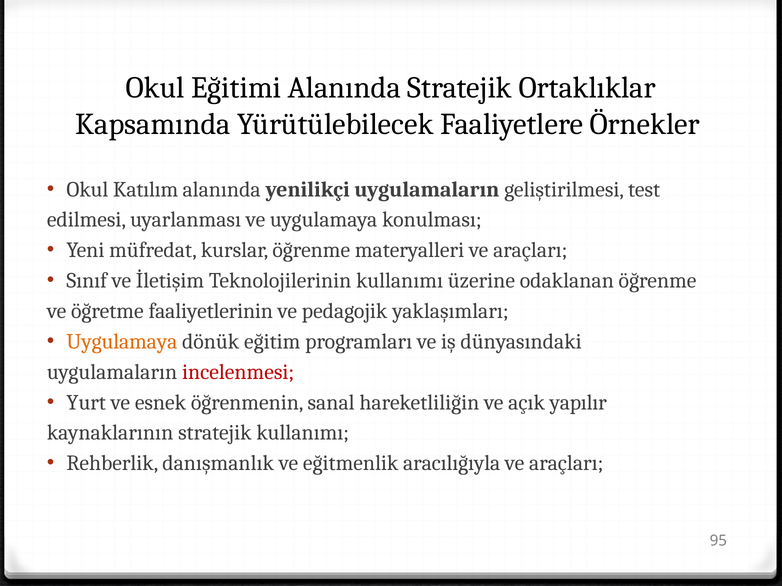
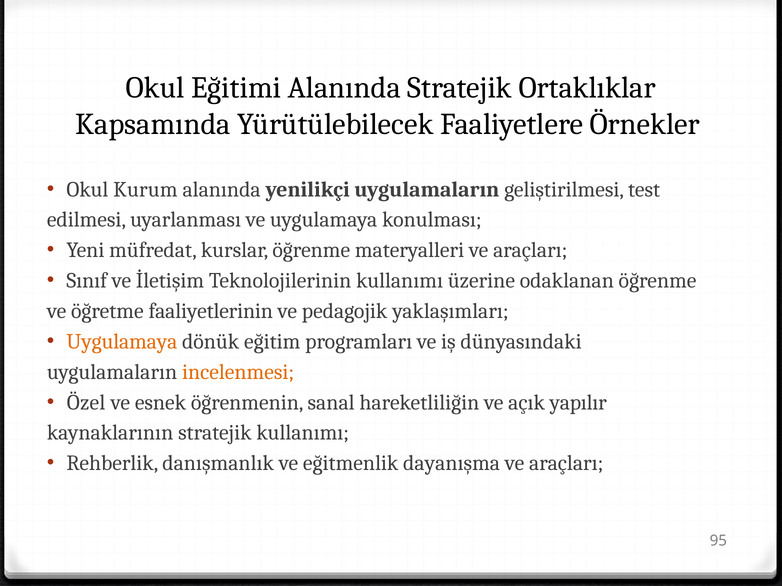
Katılım: Katılım -> Kurum (145, 190)
incelenmesi colour: red -> orange (238, 372)
Yurt: Yurt -> Özel (86, 403)
aracılığıyla: aracılığıyla -> dayanışma (452, 464)
